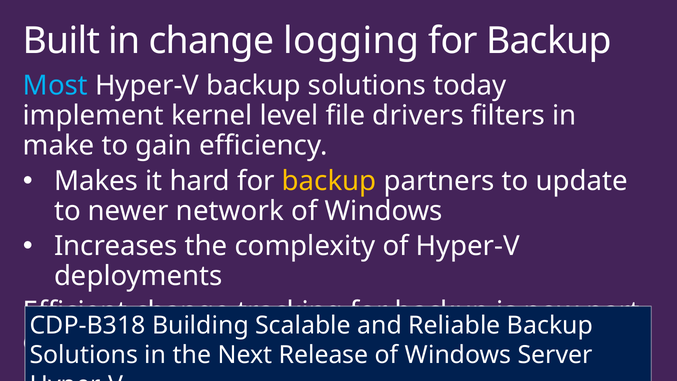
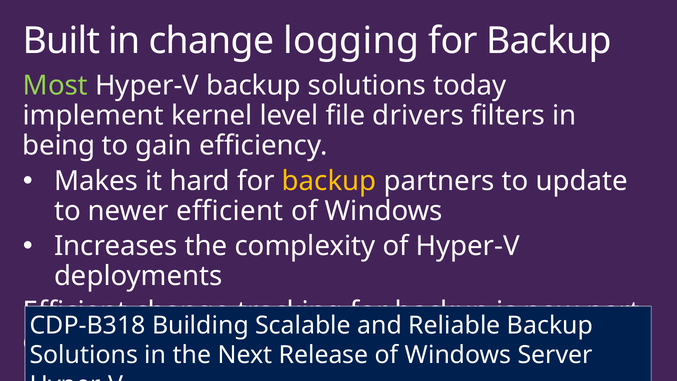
Most colour: light blue -> light green (55, 86)
make: make -> being (59, 146)
newer network: network -> efficient (230, 211)
